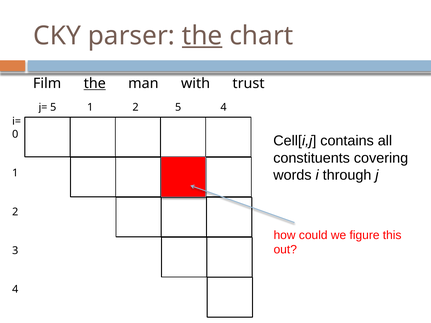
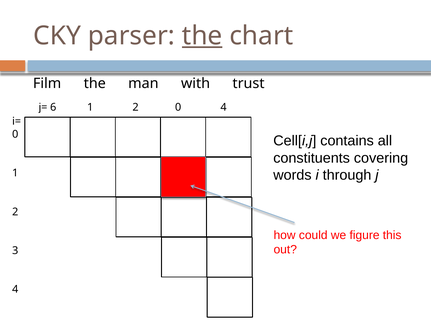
the underline: present -> none (95, 84)
5: 5 -> 6 (53, 107)
2 5: 5 -> 0 (178, 107)
